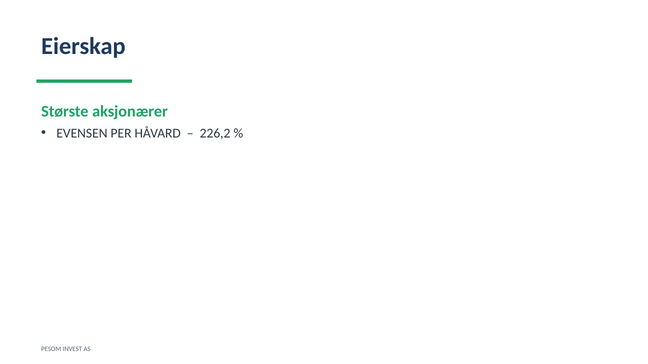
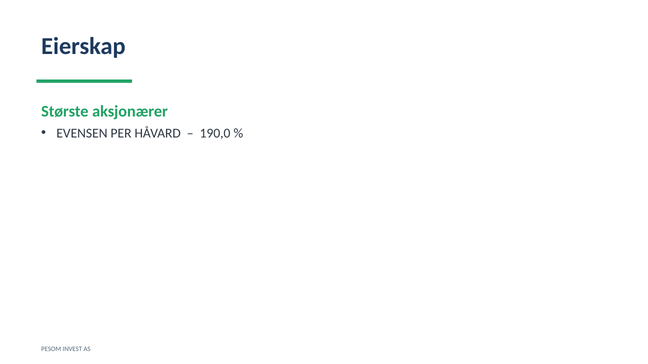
226,2: 226,2 -> 190,0 (215, 133)
